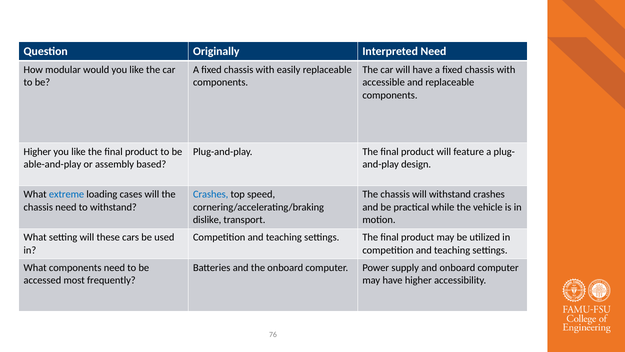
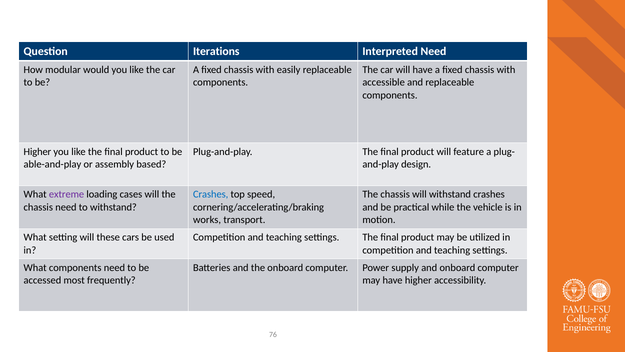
Originally: Originally -> Iterations (216, 51)
extreme colour: blue -> purple (67, 194)
dislike: dislike -> works (207, 220)
